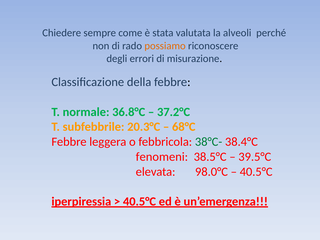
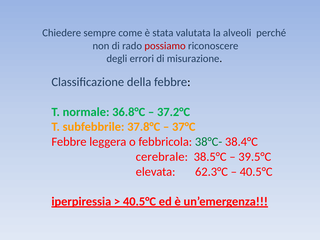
possiamo colour: orange -> red (165, 46)
20.3°C: 20.3°C -> 37.8°C (144, 127)
68°C: 68°C -> 37°C (184, 127)
fenomeni: fenomeni -> cerebrale (162, 157)
98.0°C: 98.0°C -> 62.3°C (211, 172)
